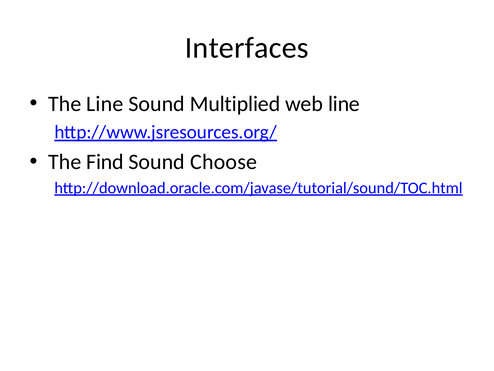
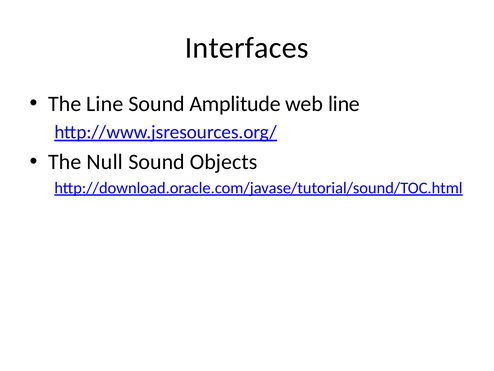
Multiplied: Multiplied -> Amplitude (235, 104)
Find: Find -> Null (105, 162)
Choose: Choose -> Objects (224, 162)
